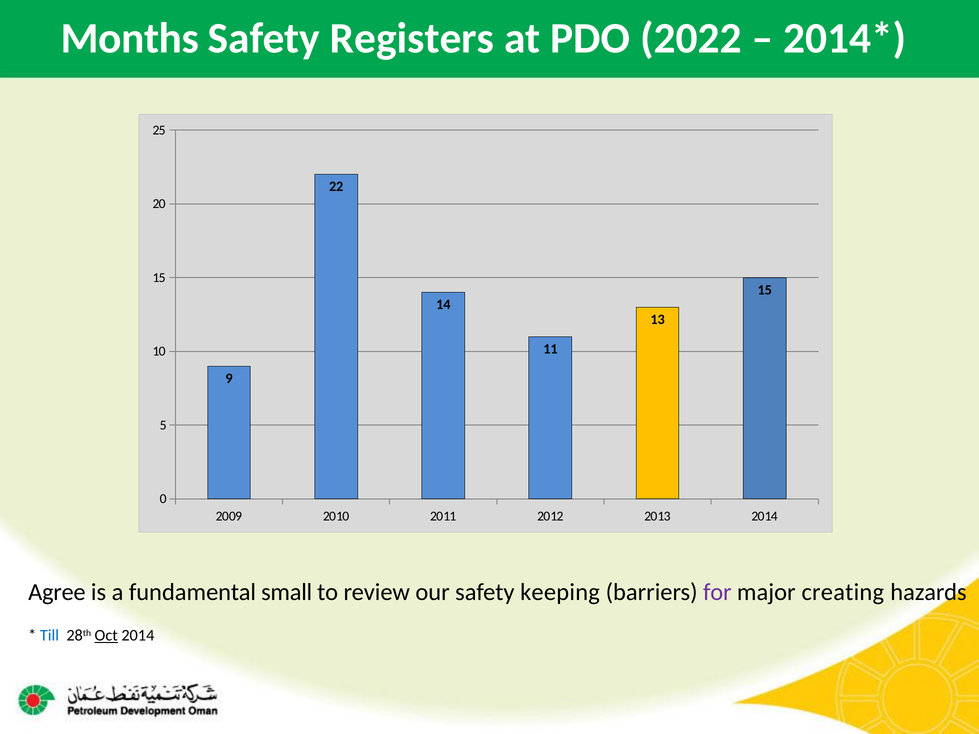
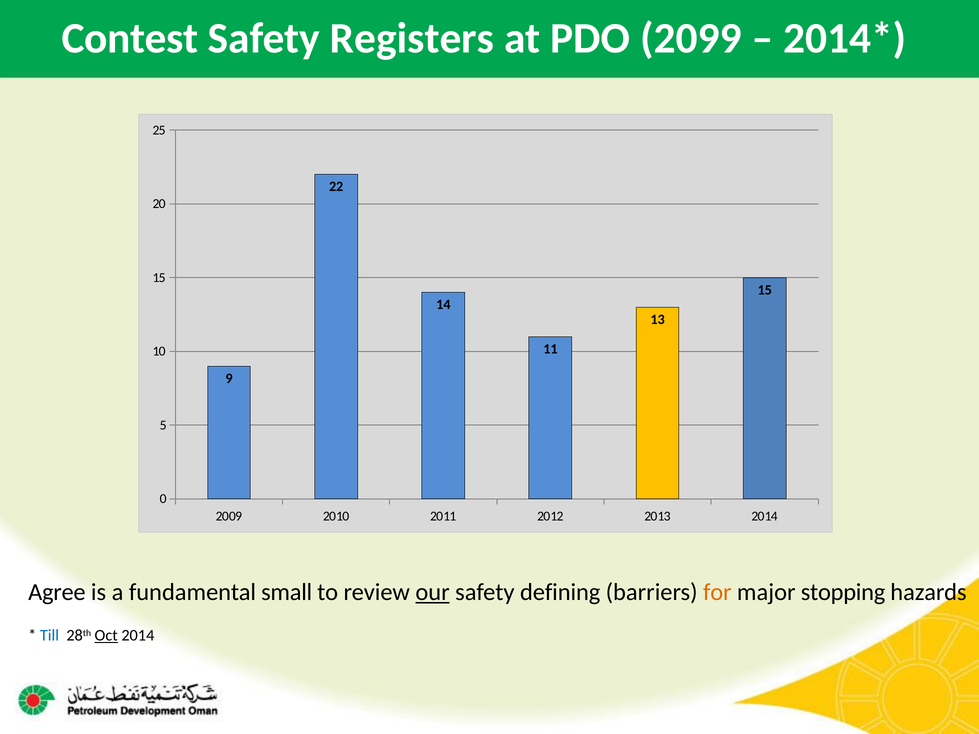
Months: Months -> Contest (130, 39)
2022: 2022 -> 2099 (691, 39)
our underline: none -> present (433, 592)
keeping: keeping -> defining (560, 592)
for colour: purple -> orange (717, 592)
creating: creating -> stopping (843, 592)
